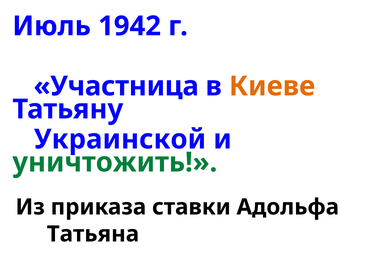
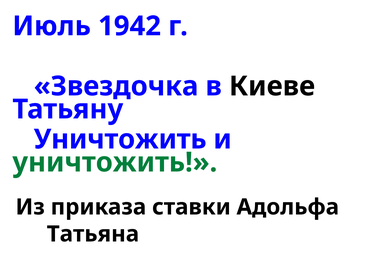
Участница: Участница -> Звездочка (116, 86)
Киеве colour: orange -> black (272, 86)
Украинской: Украинской -> Уничтожить (120, 139)
